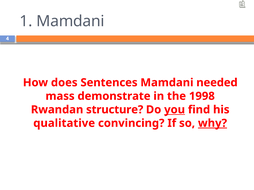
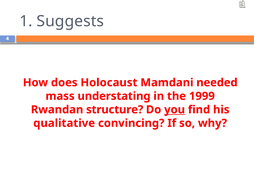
1 Mamdani: Mamdani -> Suggests (70, 21)
Sentences: Sentences -> Holocaust (109, 83)
demonstrate: demonstrate -> understating (114, 96)
1998: 1998 -> 1999 (202, 96)
why underline: present -> none (212, 123)
